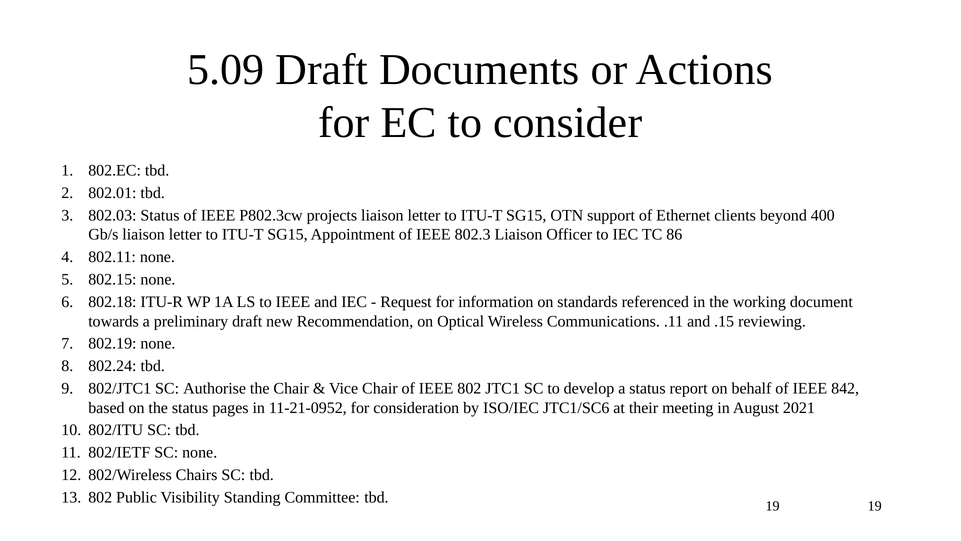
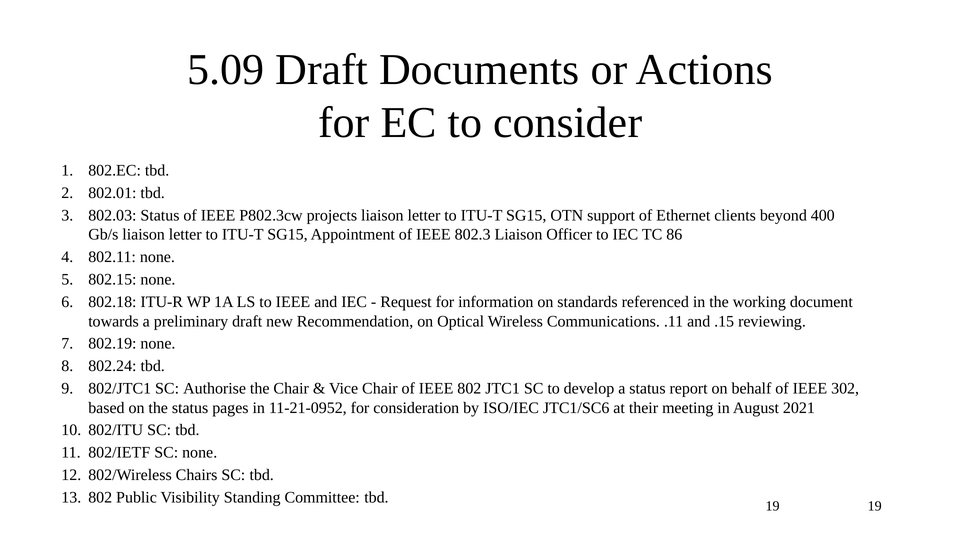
842: 842 -> 302 (845, 388)
